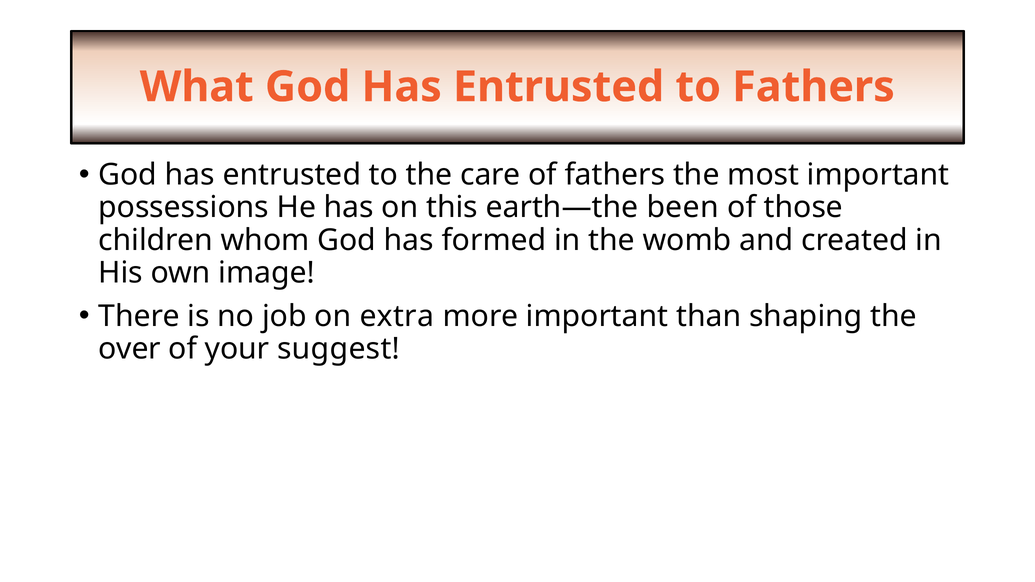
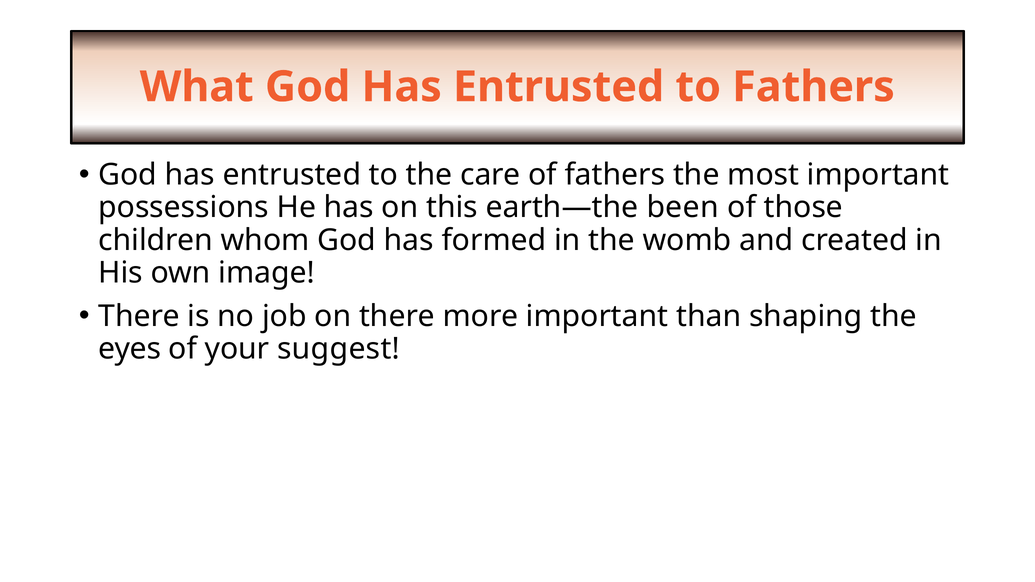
on extra: extra -> there (397, 316)
over: over -> eyes (130, 349)
